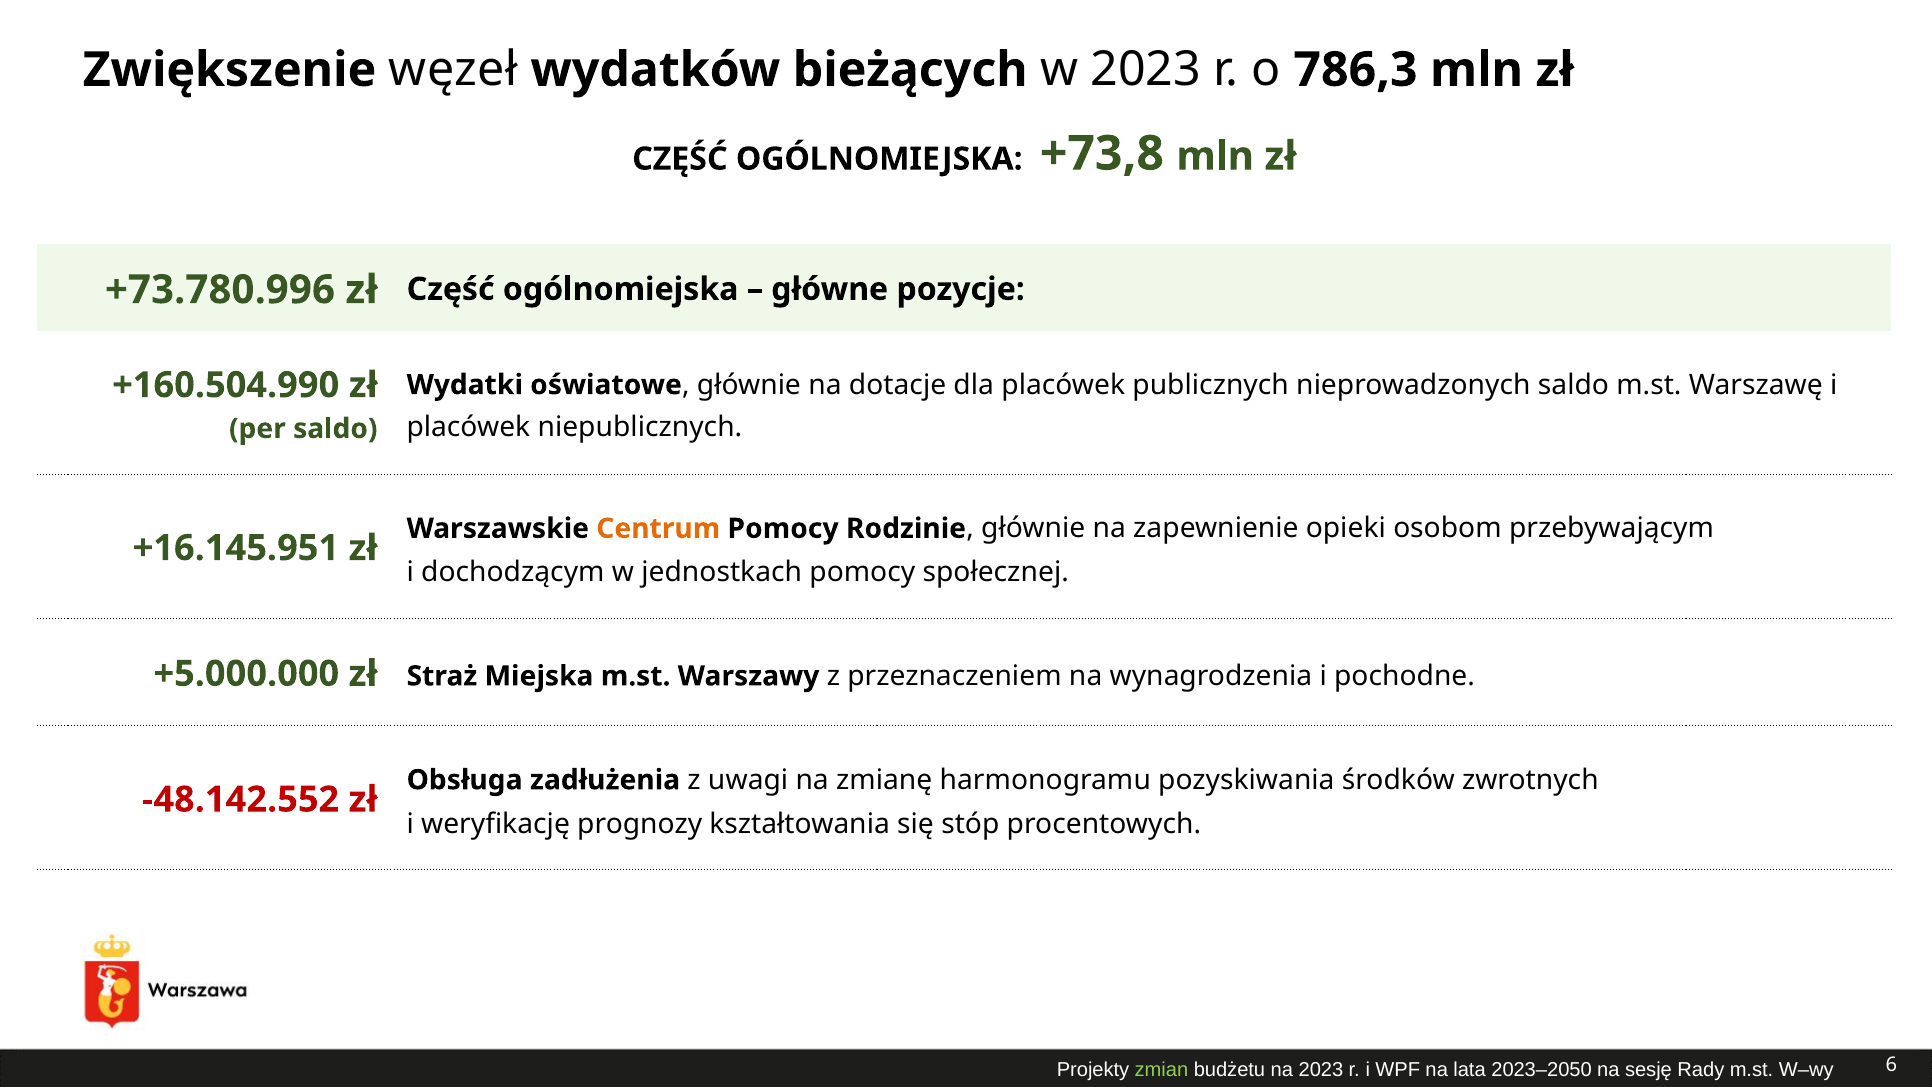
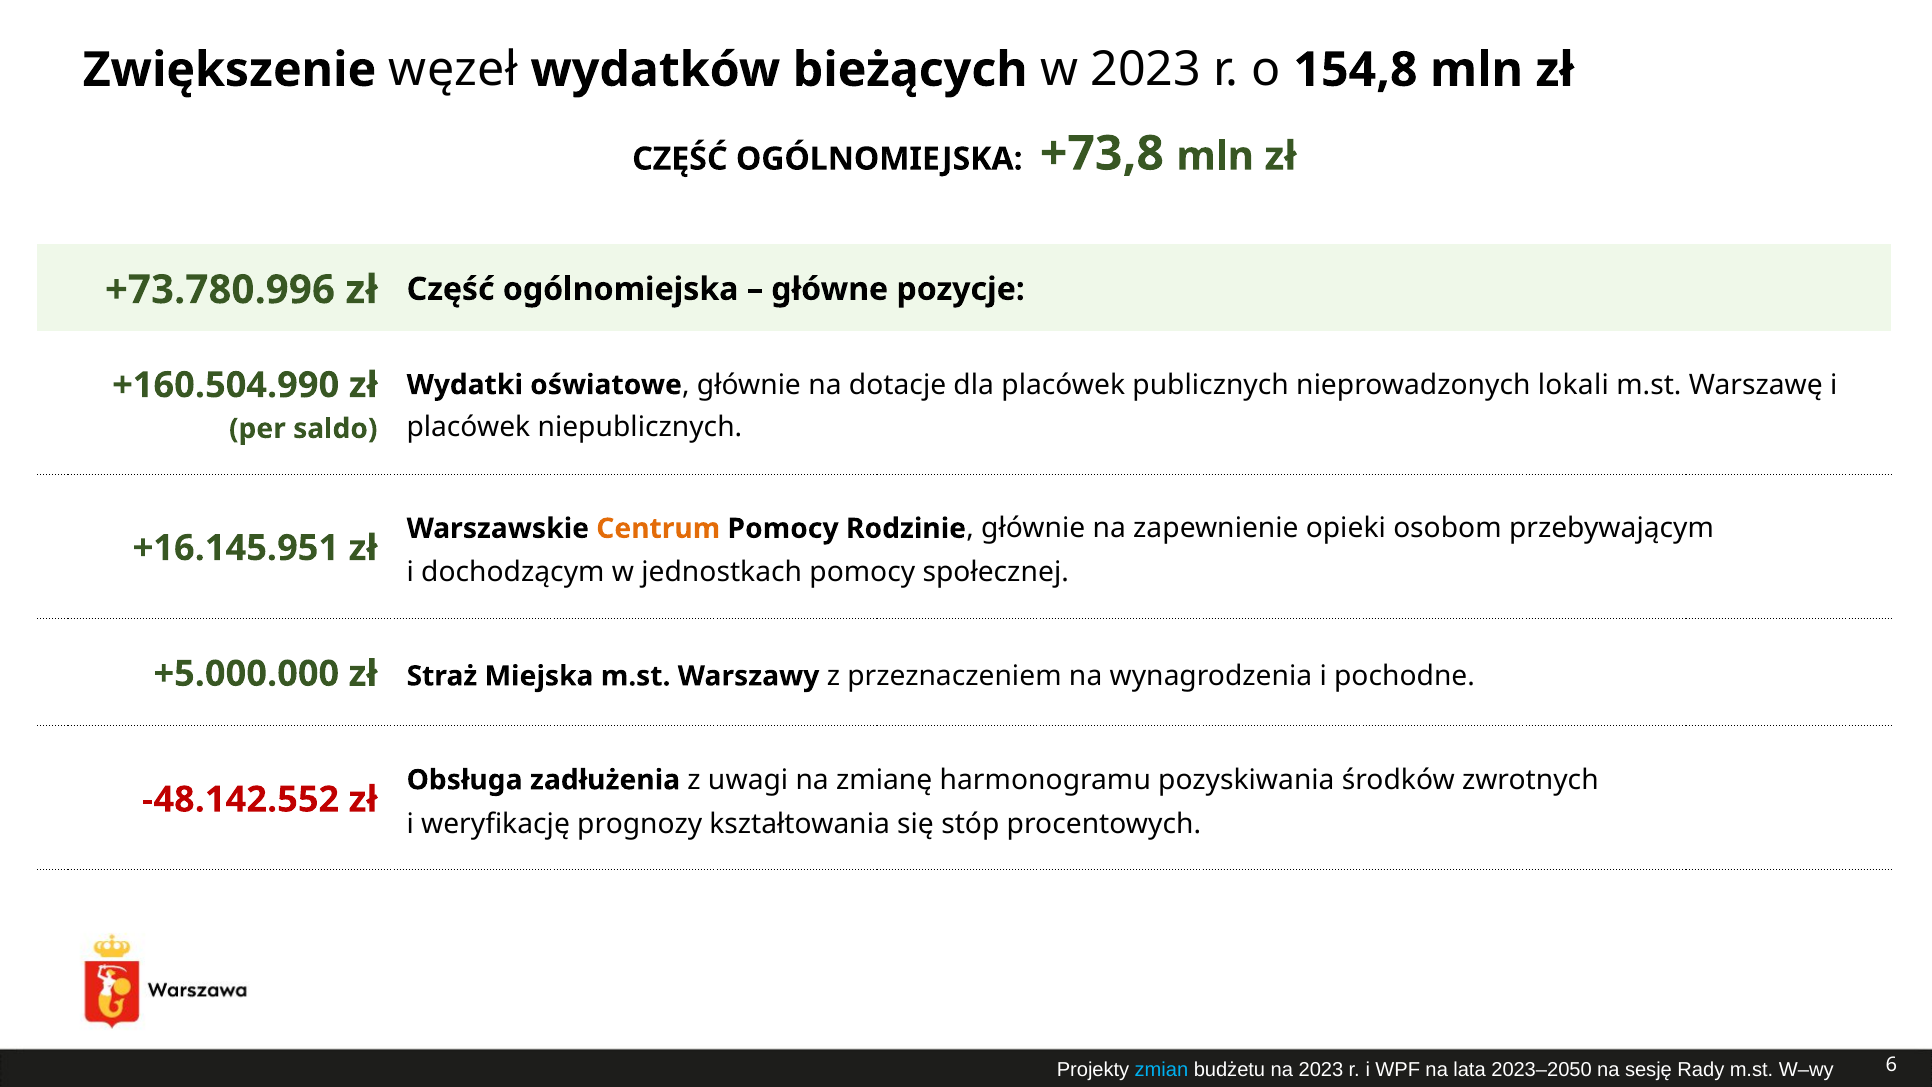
786,3: 786,3 -> 154,8 (1355, 70)
nieprowadzonych saldo: saldo -> lokali (1573, 385)
zmian colour: light green -> light blue (1161, 1069)
